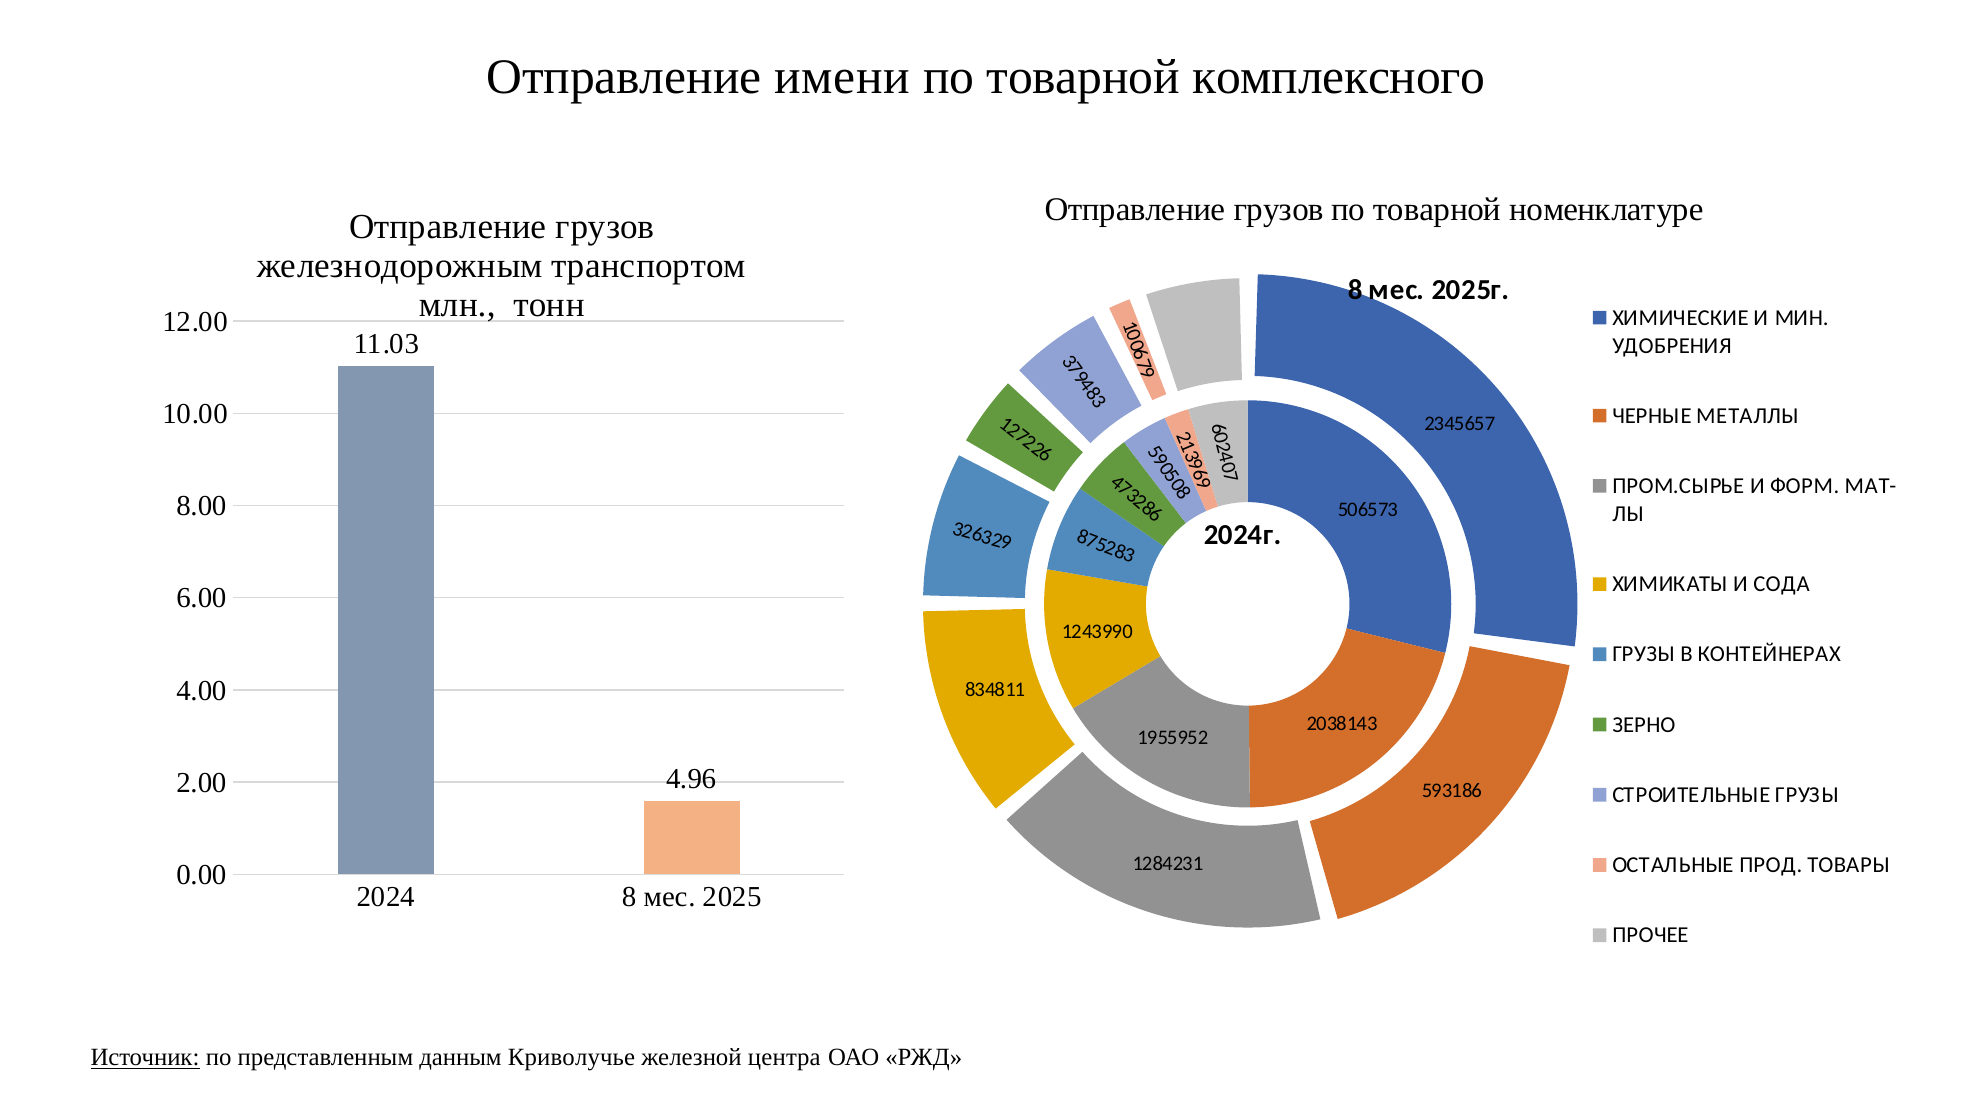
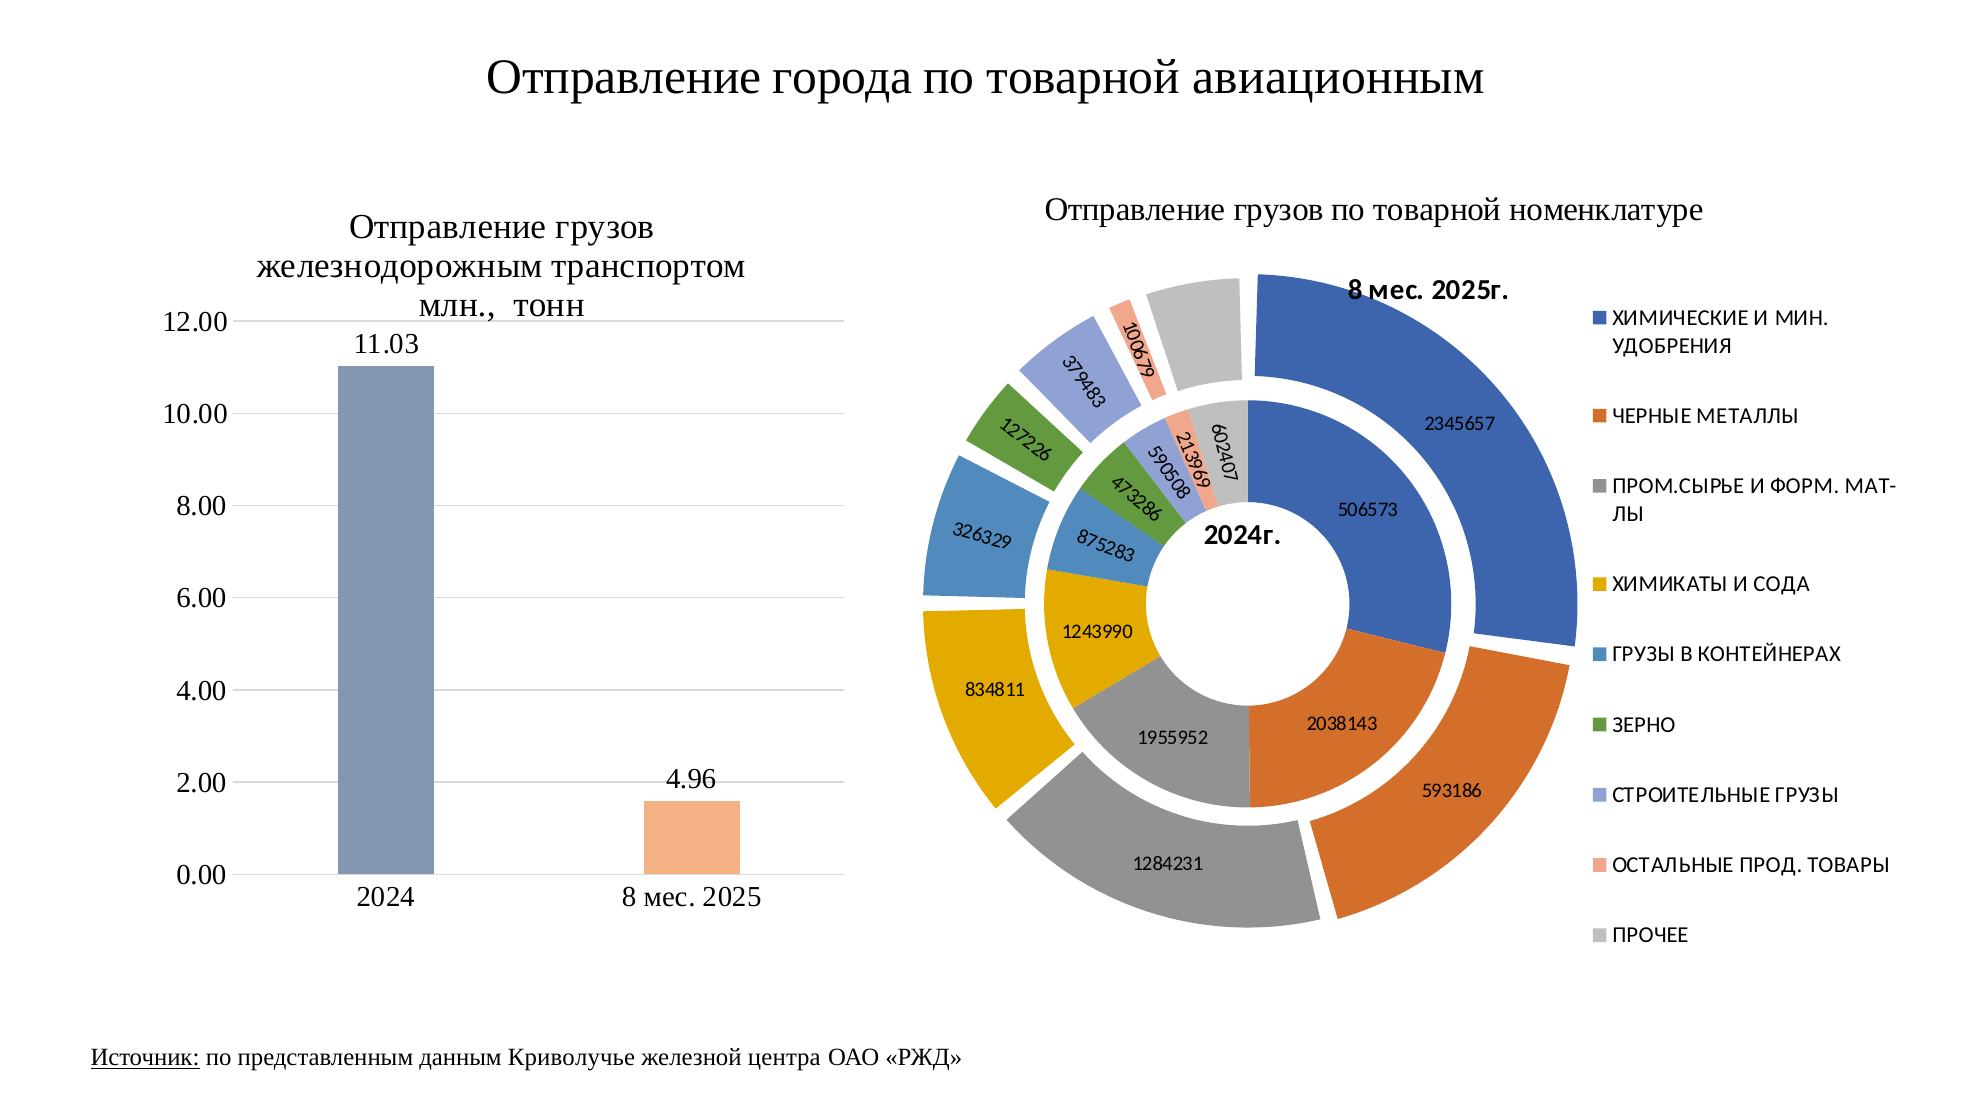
имени: имени -> города (843, 77)
комплексного: комплексного -> авиационным (1339, 77)
